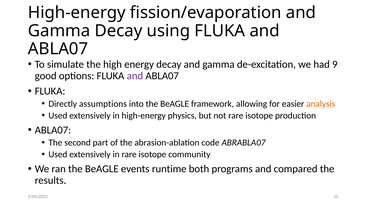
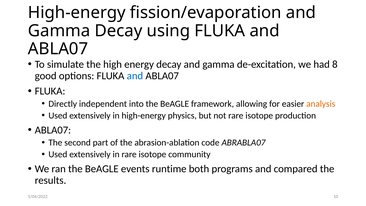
9: 9 -> 8 (335, 64)
and colour: purple -> blue (135, 76)
assumptions: assumptions -> independent (103, 104)
